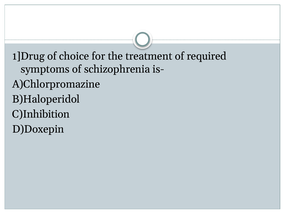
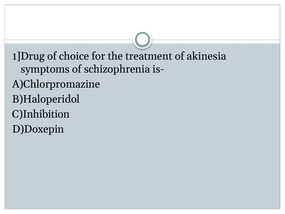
required: required -> akinesia (206, 56)
